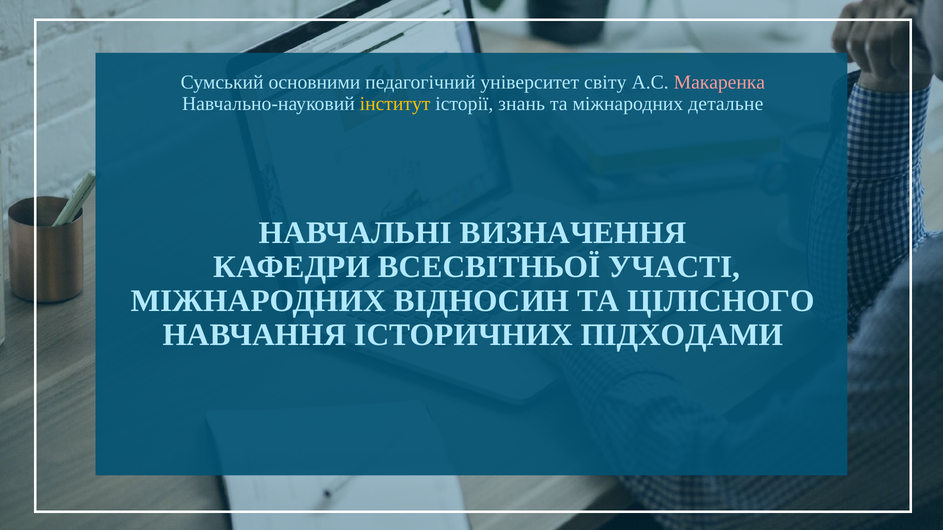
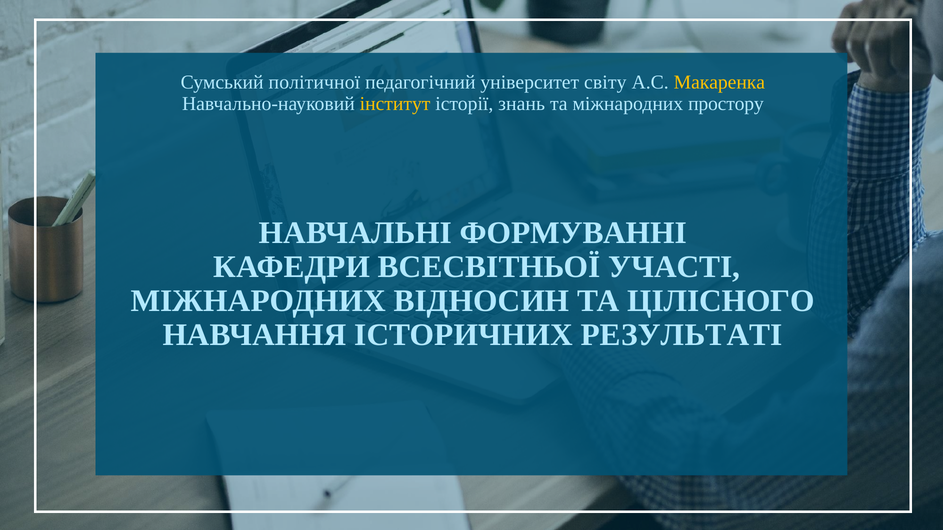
основними: основними -> політичної (314, 82)
Макаренка colour: pink -> yellow (719, 82)
детальне: детальне -> простору (726, 104)
ВИЗНАЧЕННЯ: ВИЗНАЧЕННЯ -> ФОРМУВАННІ (573, 233)
ПІДХОДАМИ: ПІДХОДАМИ -> РЕЗУЛЬТАТІ (682, 335)
